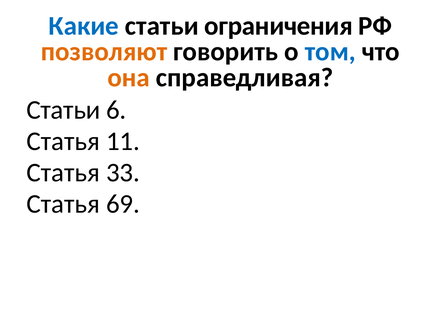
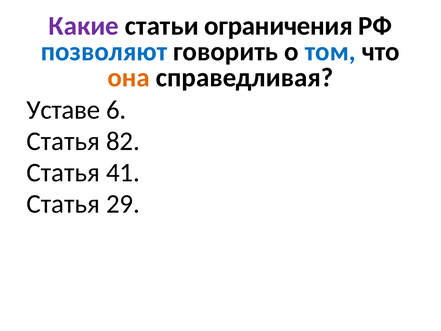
Какие colour: blue -> purple (84, 26)
позволяют colour: orange -> blue (104, 52)
Статьи: Статьи -> Уставе (63, 110)
11: 11 -> 82 (123, 141)
33: 33 -> 41 (123, 173)
69: 69 -> 29 (123, 204)
